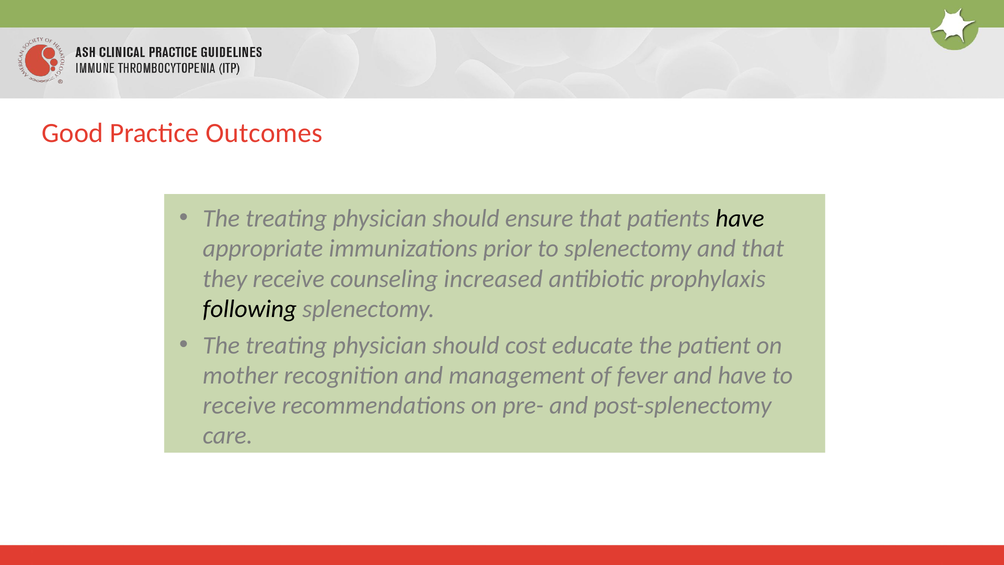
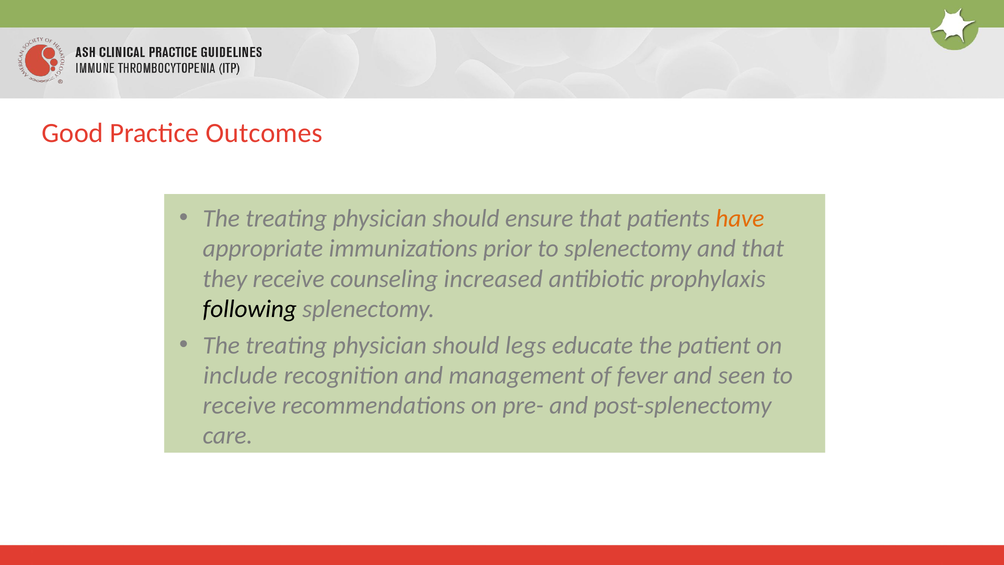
have colour: black -> orange (740, 218)
cost: cost -> legs (526, 345)
mother: mother -> include (240, 375)
and have: have -> seen (742, 375)
